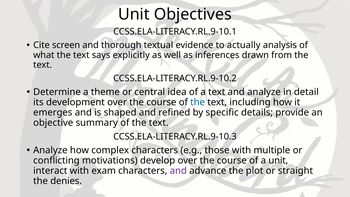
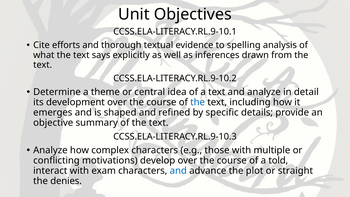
screen: screen -> efforts (66, 45)
actually: actually -> spelling (244, 45)
a unit: unit -> told (278, 160)
and colour: purple -> blue (178, 171)
